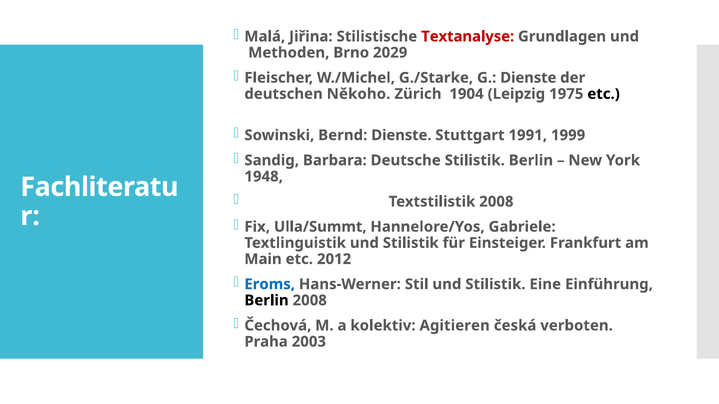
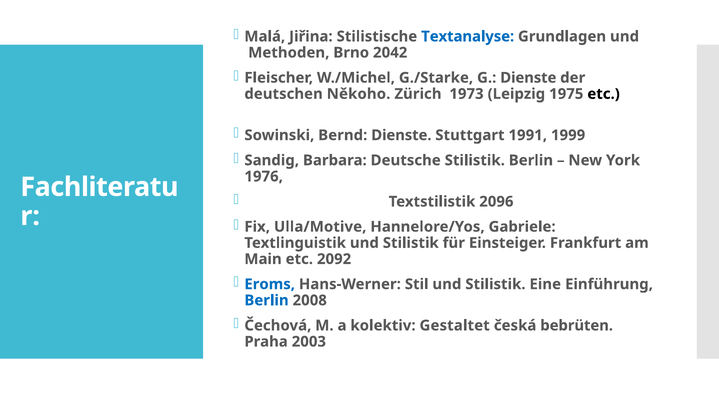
Textanalyse colour: red -> blue (468, 36)
2029: 2029 -> 2042 (390, 53)
1904: 1904 -> 1973 (466, 94)
1948: 1948 -> 1976 (264, 177)
Textstilistik 2008: 2008 -> 2096 (496, 202)
Ulla/Summt: Ulla/Summt -> Ulla/Motive (320, 227)
2012: 2012 -> 2092 (334, 259)
Berlin colour: black -> blue (267, 301)
Agitieren: Agitieren -> Gestaltet (455, 326)
verboten: verboten -> bebrüten (577, 326)
